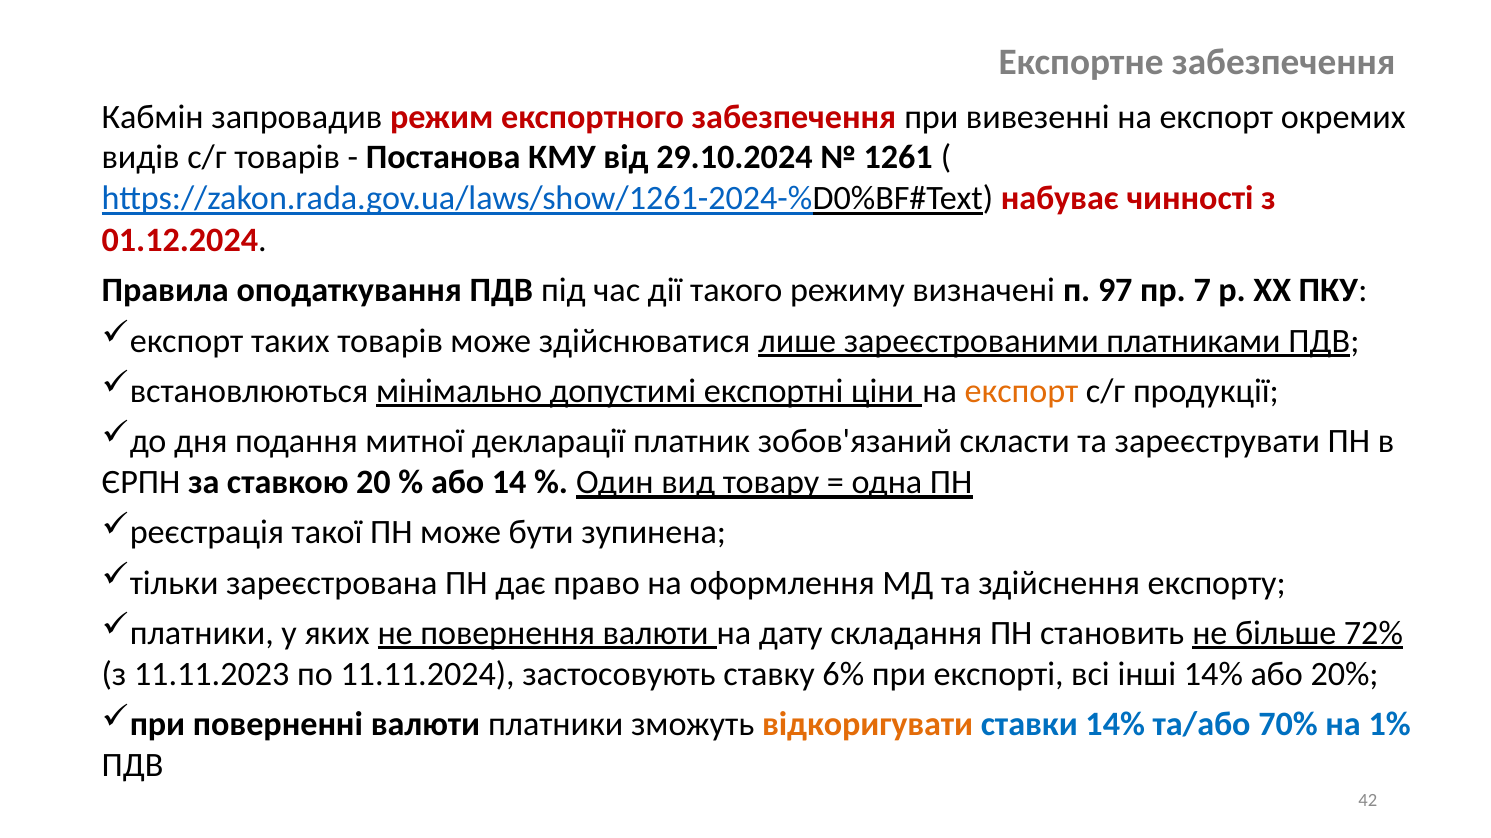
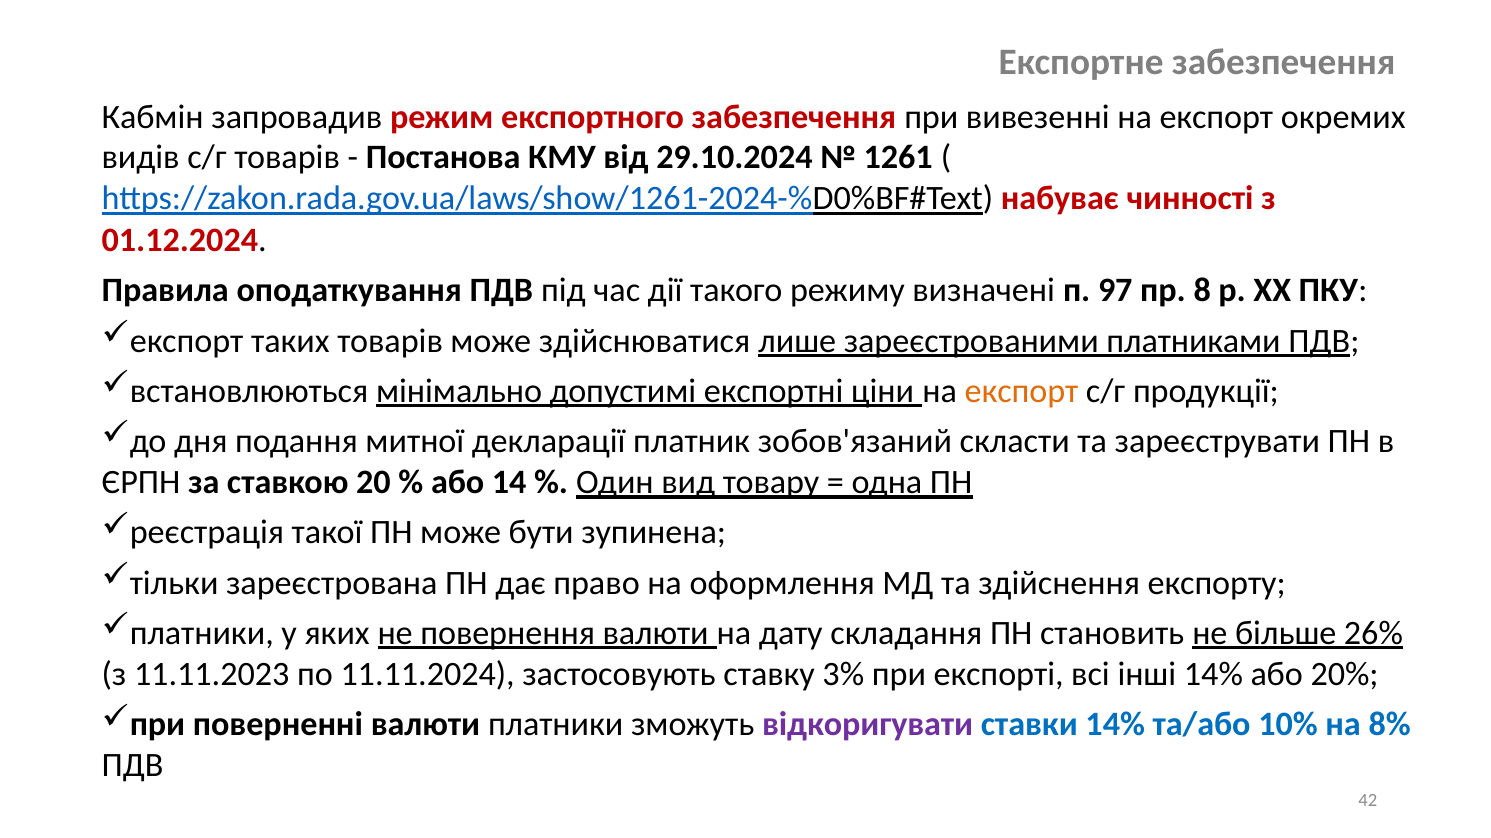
7: 7 -> 8 (1202, 291)
72%: 72% -> 26% (1373, 634)
6%: 6% -> 3% (843, 675)
відкоригувати colour: orange -> purple (868, 725)
70%: 70% -> 10% (1288, 725)
1%: 1% -> 8% (1390, 725)
